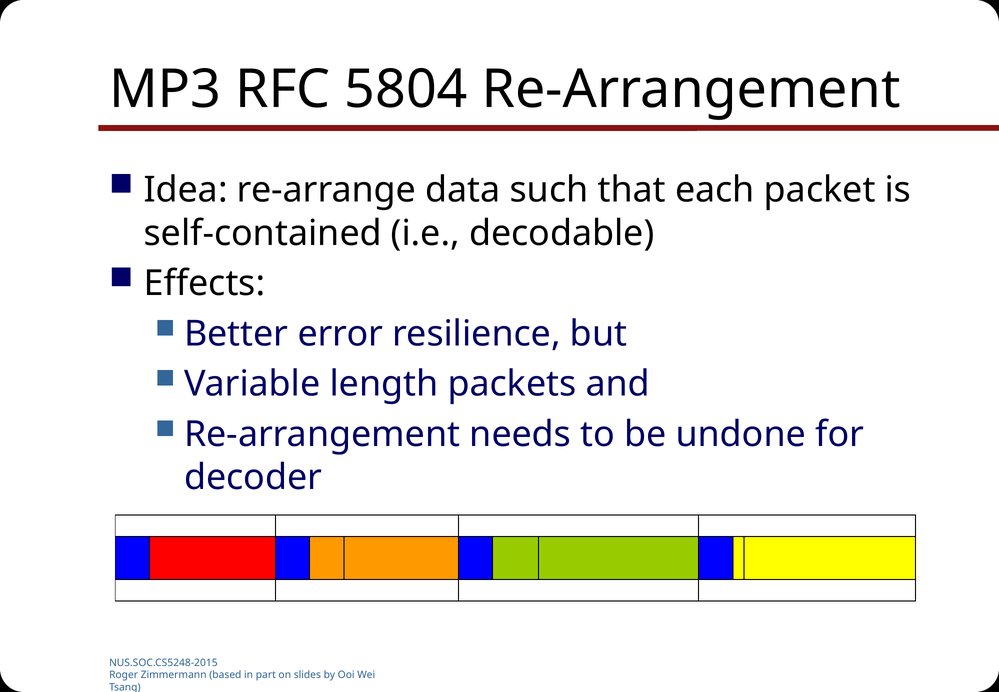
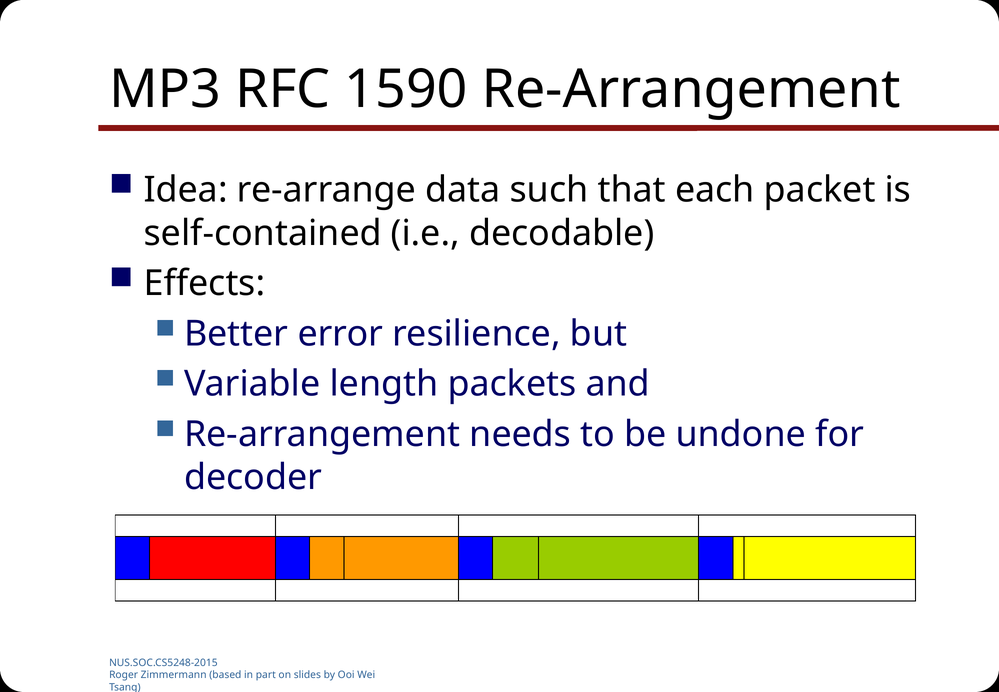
5804: 5804 -> 1590 (406, 89)
